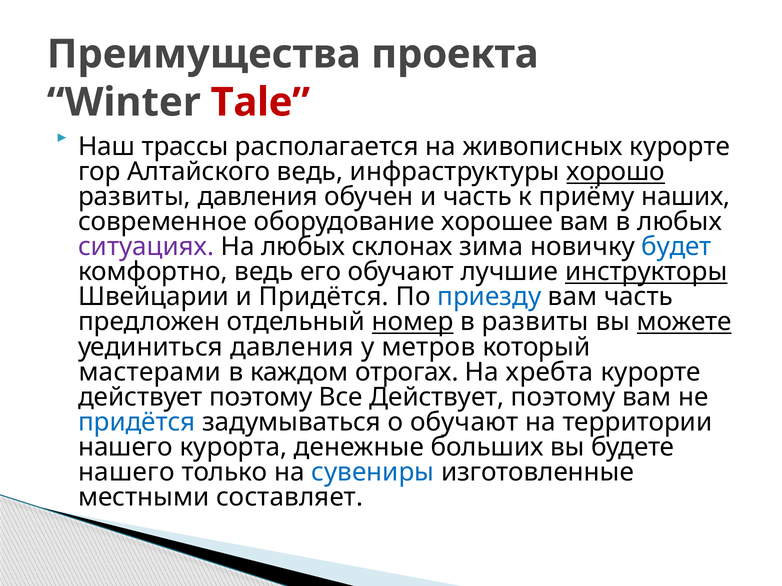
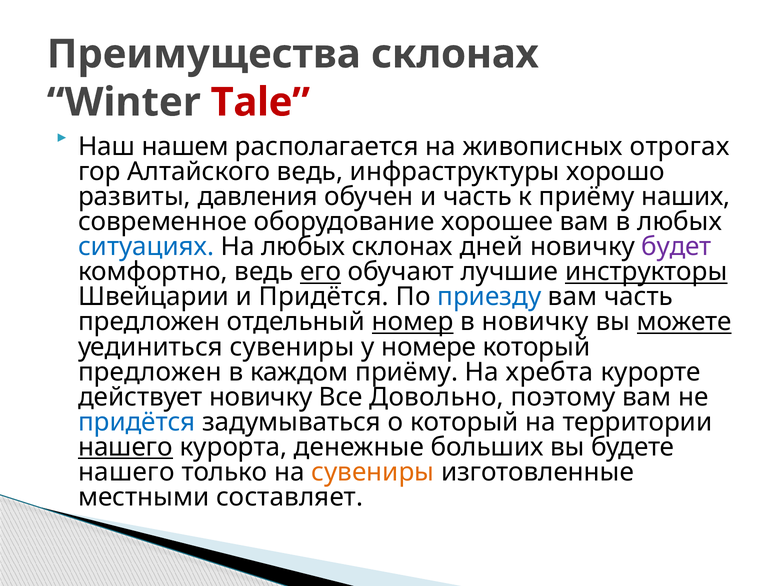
Преимущества проекта: проекта -> склонах (455, 54)
трассы: трассы -> нашем (185, 147)
живописных курорте: курорте -> отрогах (680, 147)
хорошо underline: present -> none (616, 172)
ситуациях colour: purple -> blue (146, 247)
зима: зима -> дней (491, 247)
будет colour: blue -> purple (676, 247)
его underline: none -> present (321, 272)
в развиты: развиты -> новичку (535, 322)
уединиться давления: давления -> сувениры (292, 347)
метров: метров -> номере (429, 347)
мастерами: мастерами -> предложен (150, 372)
каждом отрогах: отрогах -> приёму (407, 372)
поэтому: поэтому -> новичку (261, 397)
Все Действует: Действует -> Довольно (437, 397)
о обучают: обучают -> который (464, 422)
нашего underline: none -> present (125, 447)
сувениры colour: blue -> orange (373, 472)
